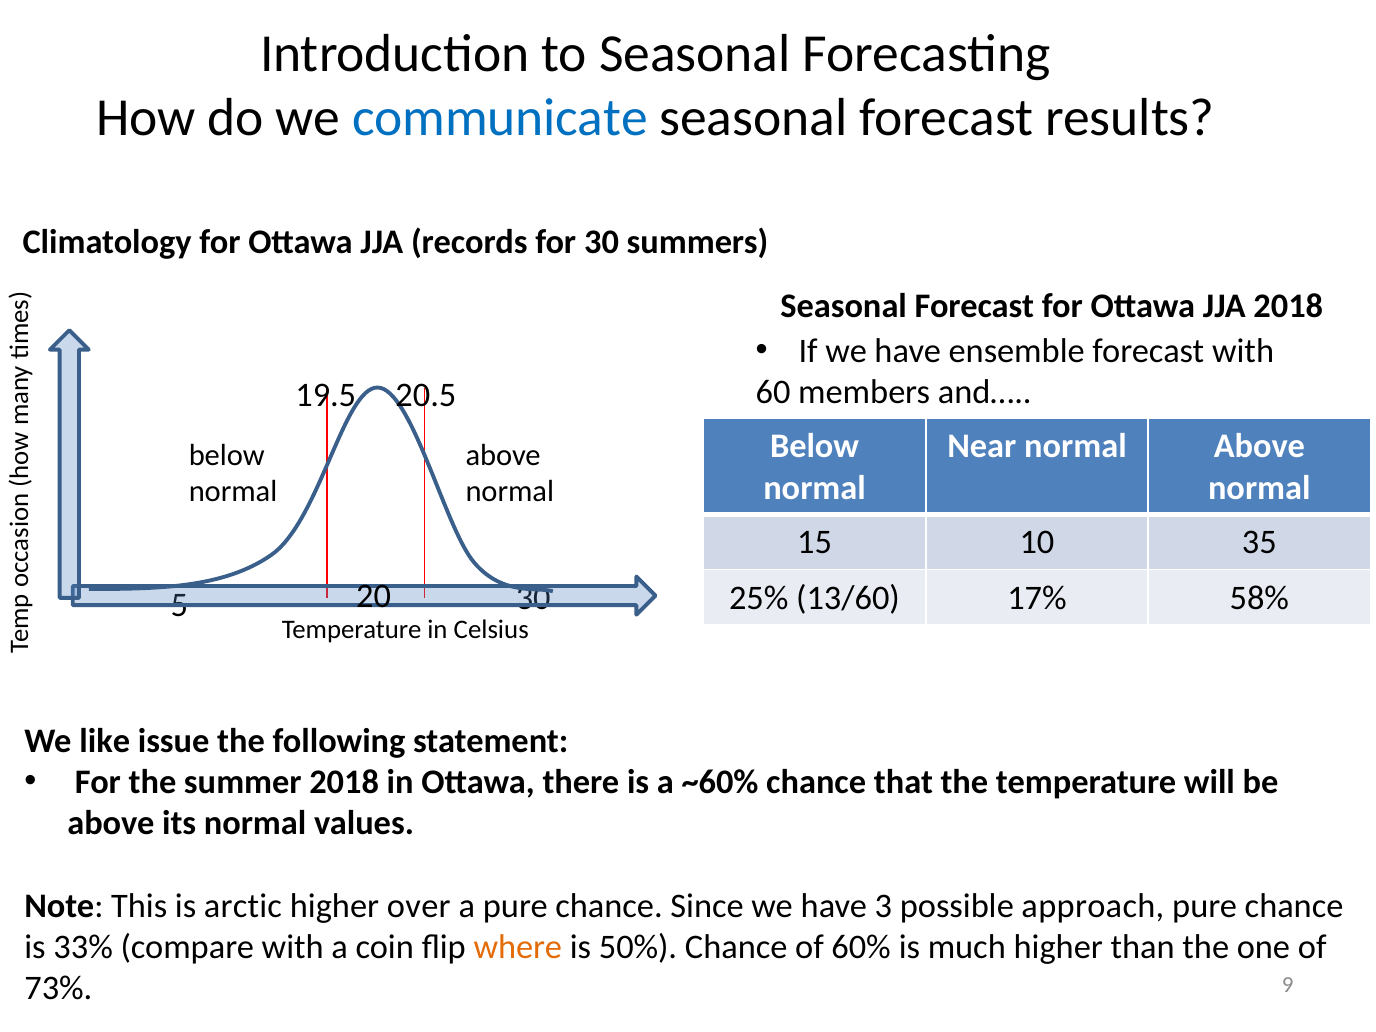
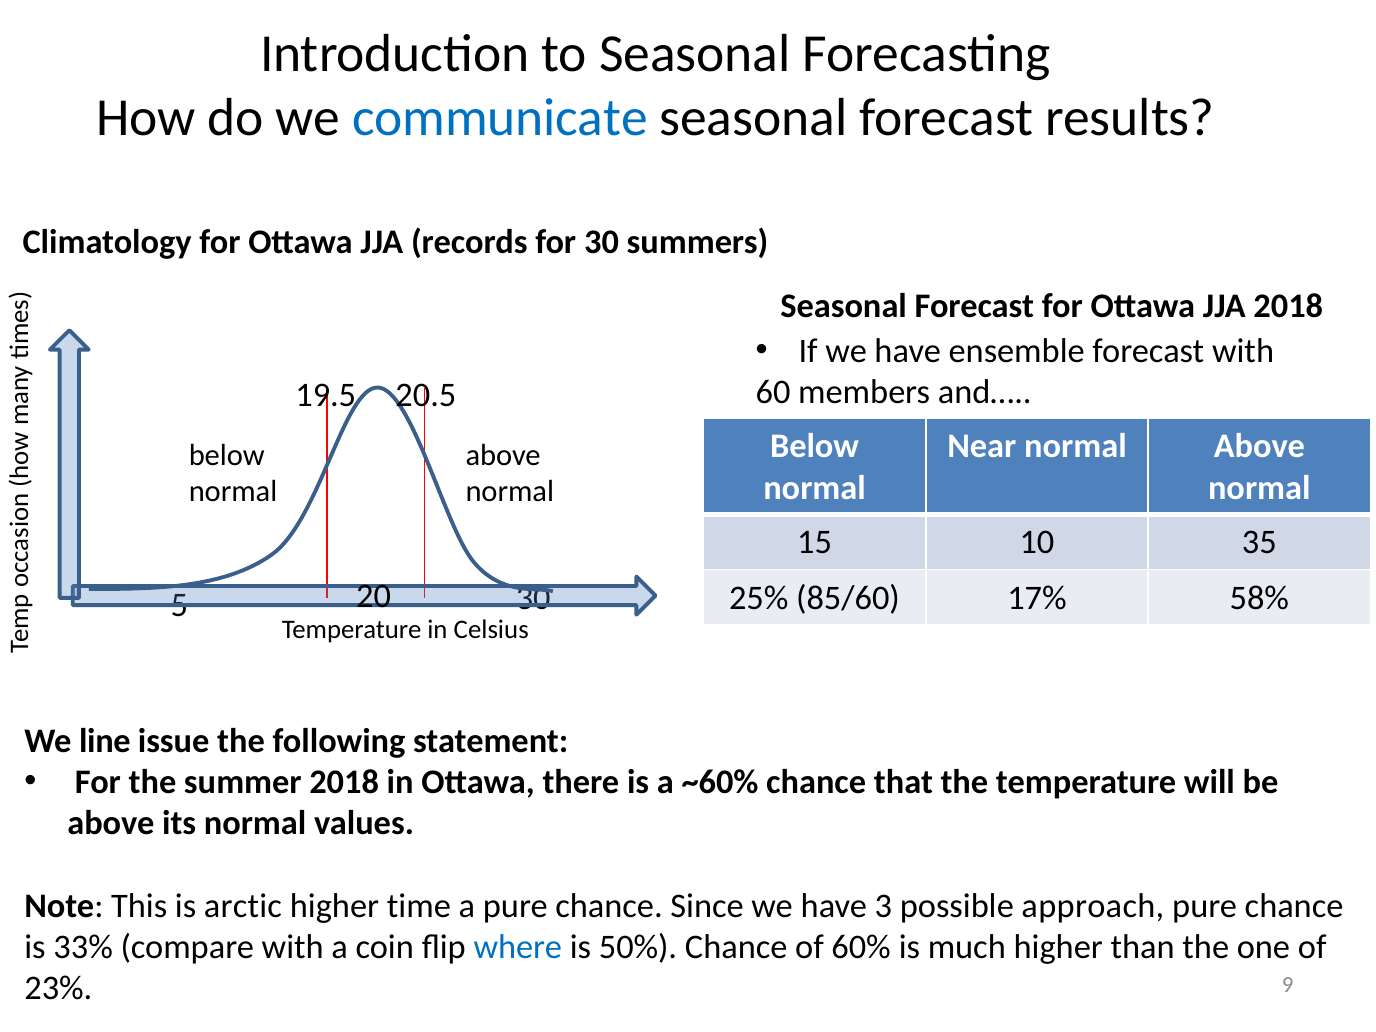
13/60: 13/60 -> 85/60 (848, 598)
like: like -> line (105, 741)
over: over -> time (419, 906)
where colour: orange -> blue (518, 947)
73%: 73% -> 23% (58, 988)
